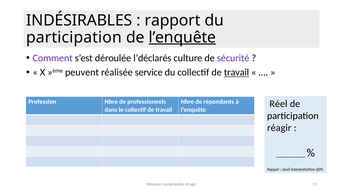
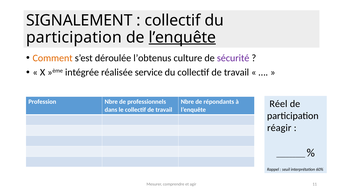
INDÉSIRABLES: INDÉSIRABLES -> SIGNALEMENT (79, 20)
rapport: rapport -> collectif (173, 20)
Comment colour: purple -> orange (53, 58)
l’déclarés: l’déclarés -> l’obtenus (152, 58)
peuvent: peuvent -> intégrée (82, 72)
travail underline: present -> none (236, 72)
